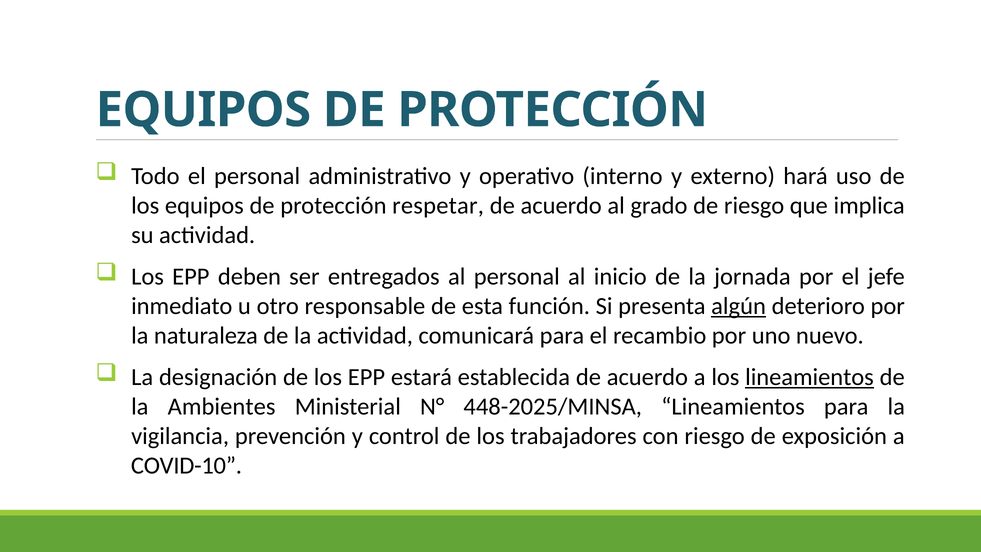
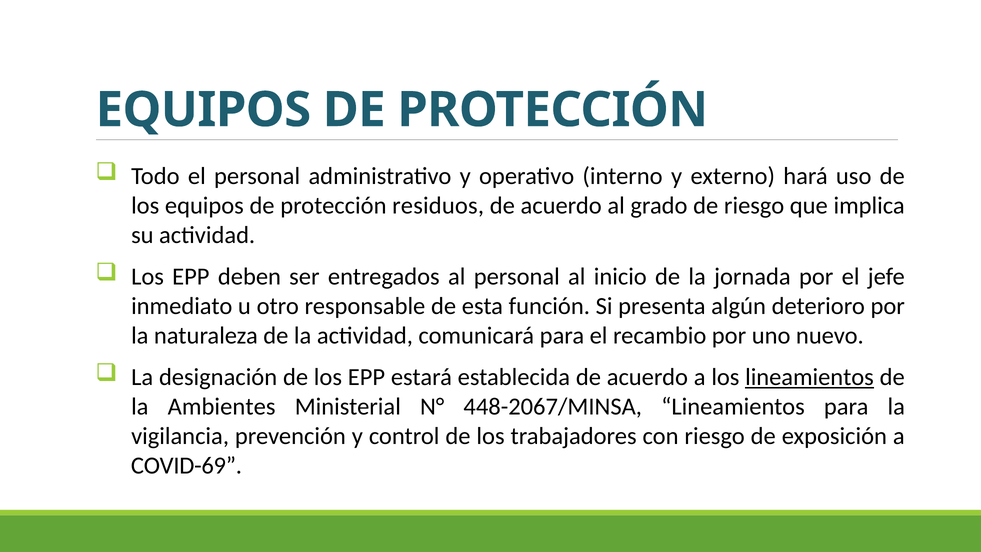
respetar: respetar -> residuos (438, 205)
algún underline: present -> none (739, 306)
448-2025/MINSA: 448-2025/MINSA -> 448-2067/MINSA (553, 406)
COVID-10: COVID-10 -> COVID-69 (186, 465)
